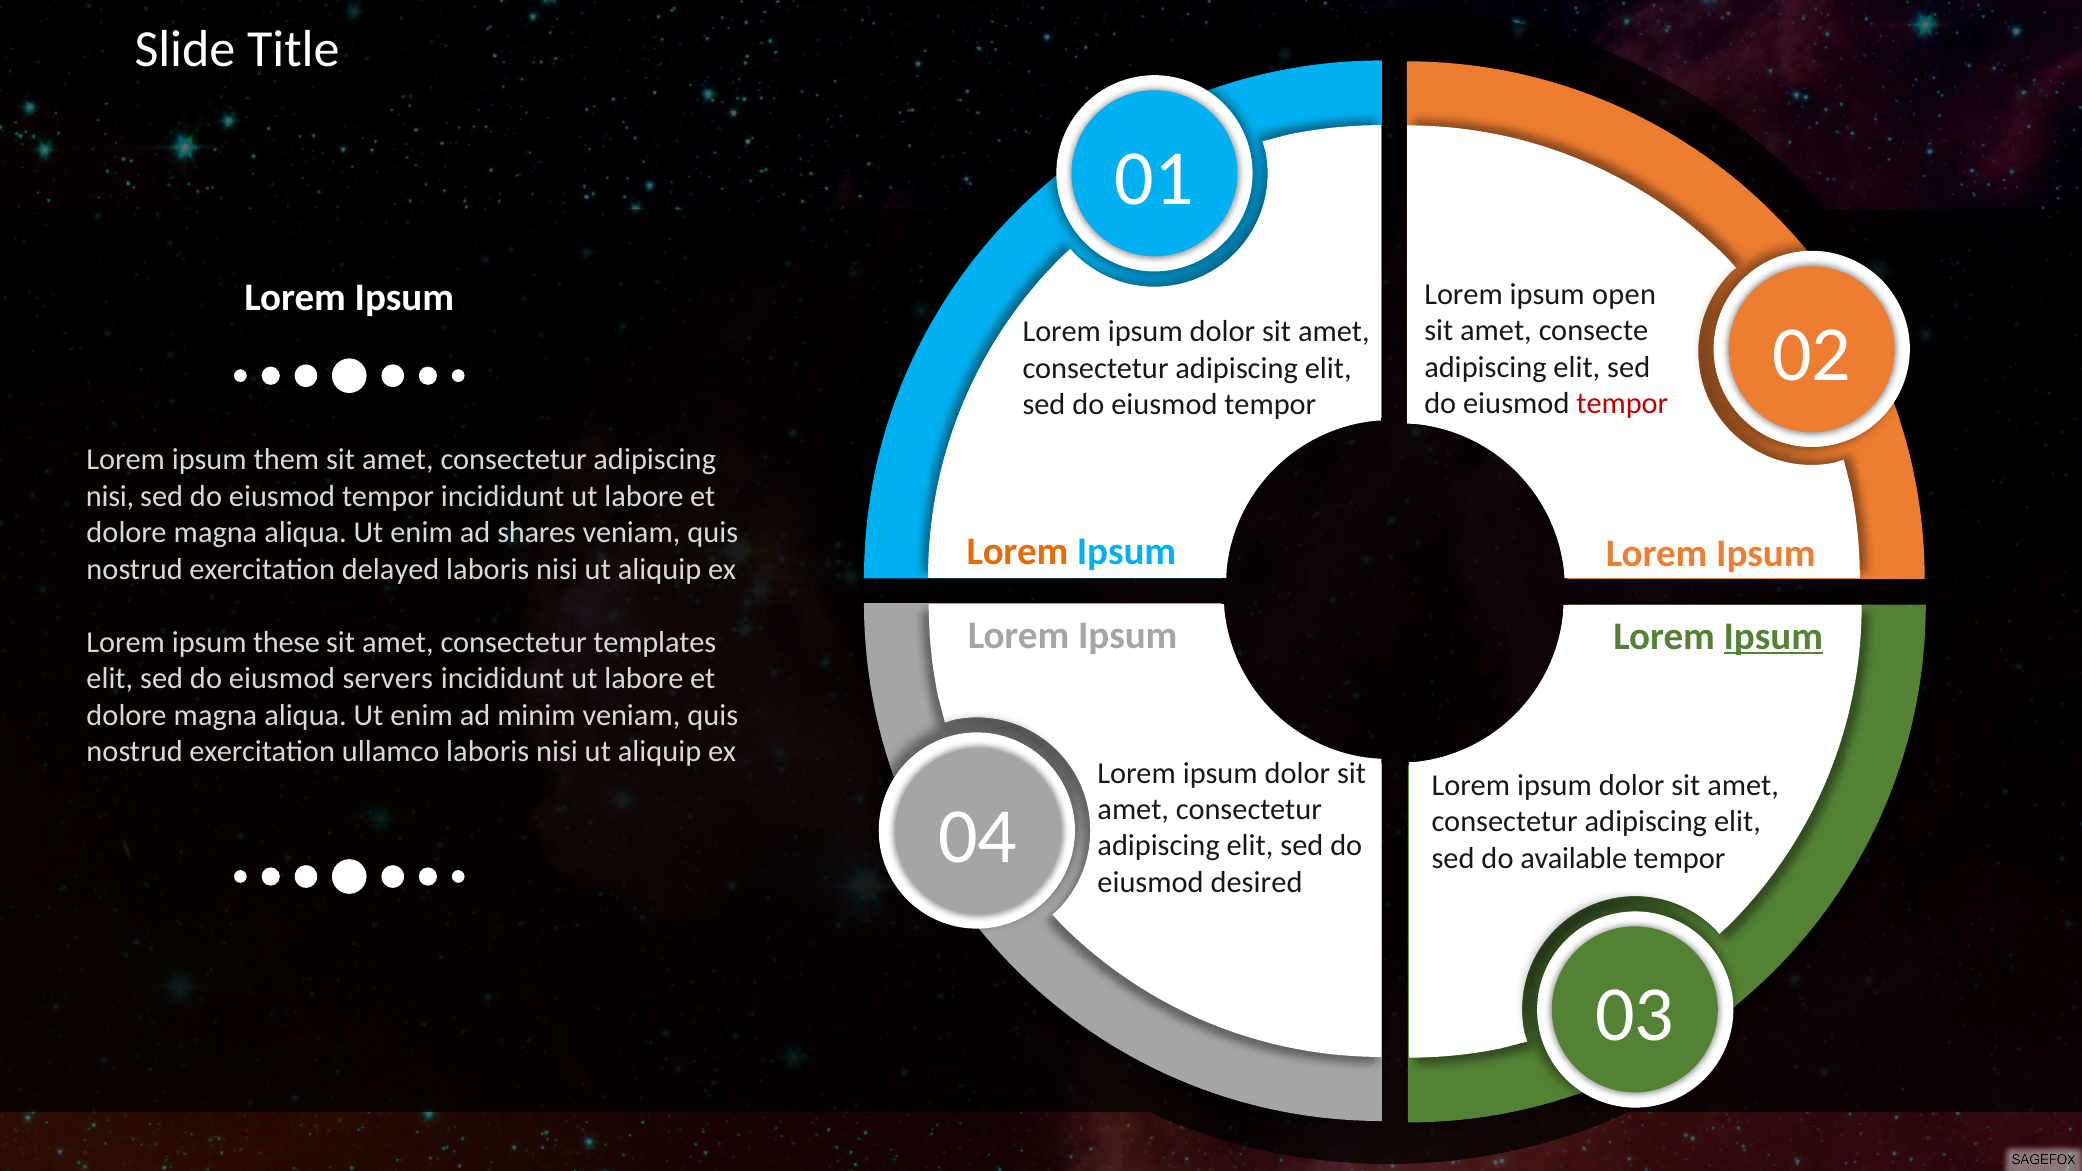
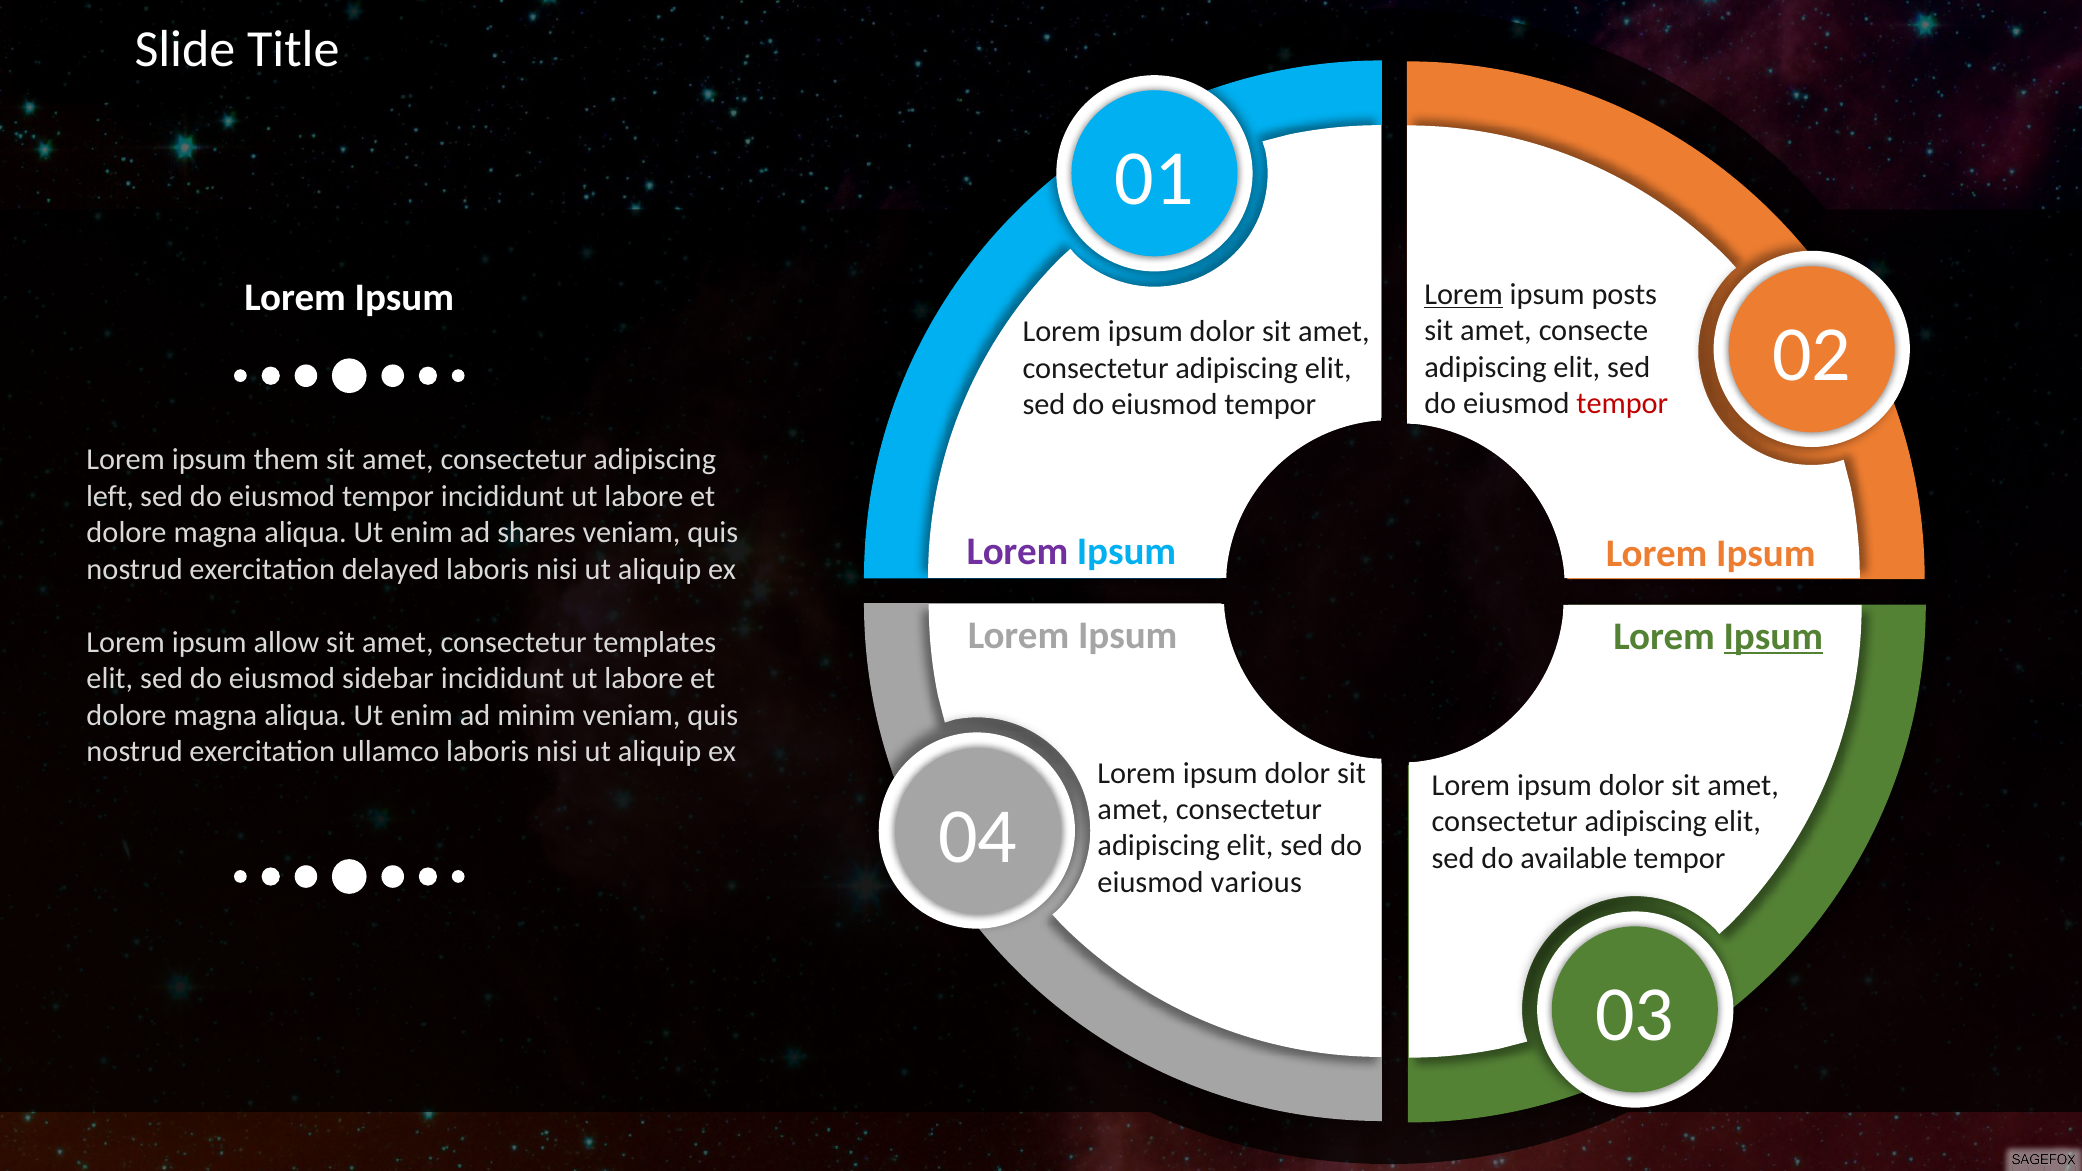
Lorem underline: none -> present (1464, 294)
open: open -> posts (1624, 294)
nisi: nisi -> left (110, 496)
Lorem colour: orange -> purple (1017, 552)
these: these -> allow (286, 642)
servers: servers -> sidebar (388, 679)
desired: desired -> various (1256, 882)
